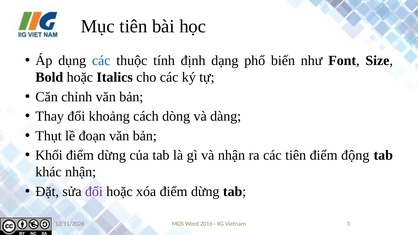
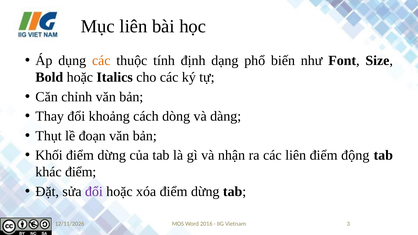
Mục tiên: tiên -> liên (133, 27)
các colour: blue -> orange (101, 61)
các tiên: tiên -> liên (296, 155)
khác nhận: nhận -> điểm (81, 172)
